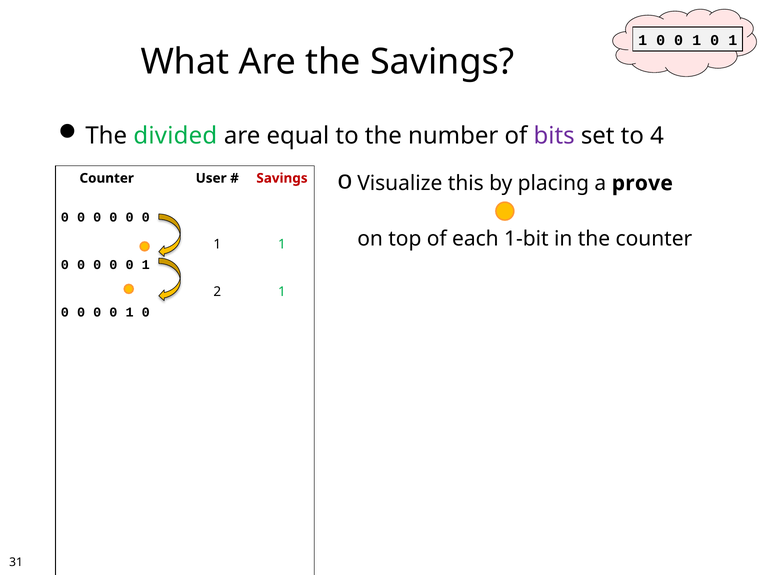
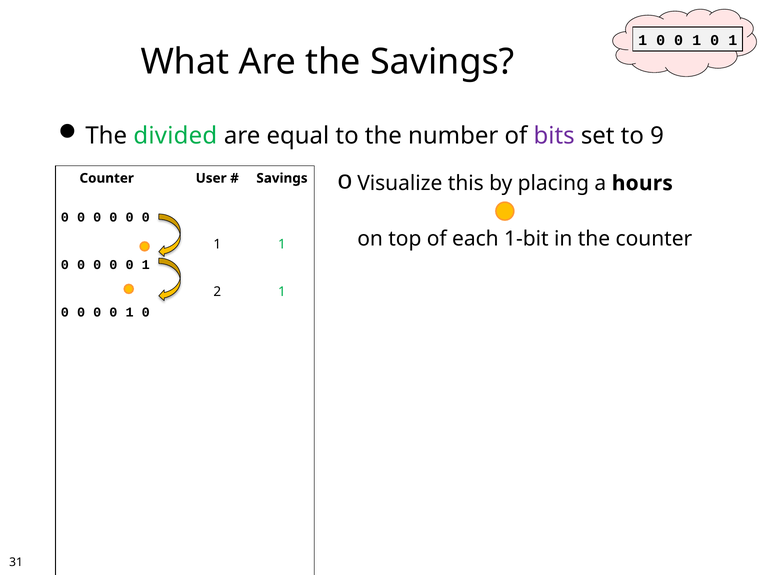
to 4: 4 -> 9 (657, 136)
prove: prove -> hours (642, 183)
Savings colour: red -> black (282, 178)
